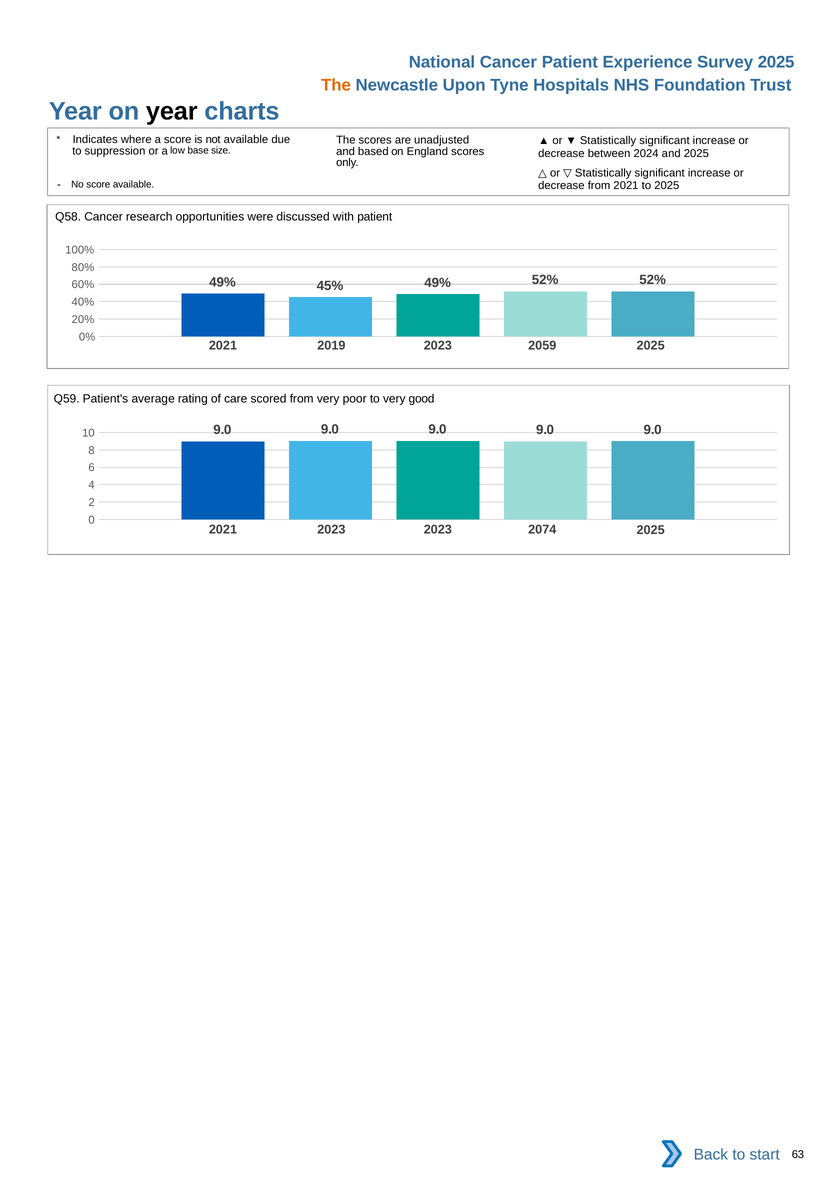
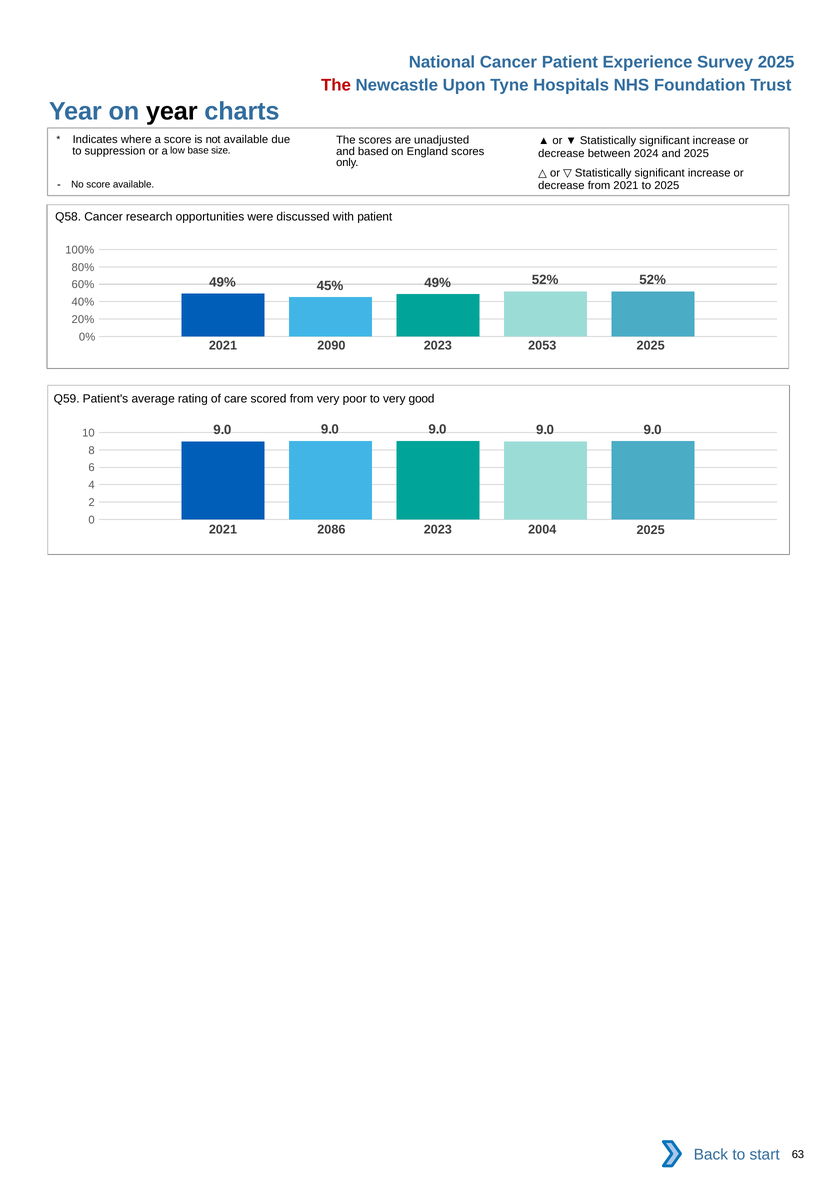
The colour: orange -> red (336, 85)
2019: 2019 -> 2090 (331, 346)
2059: 2059 -> 2053 (542, 346)
2021 2023: 2023 -> 2086 (331, 530)
2074: 2074 -> 2004 (542, 530)
